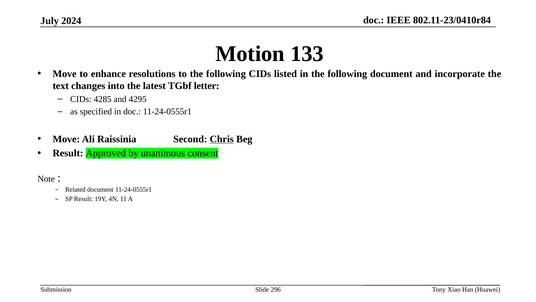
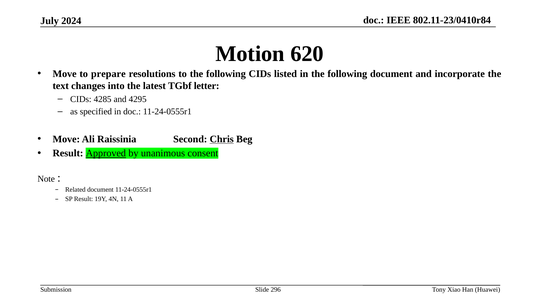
133: 133 -> 620 (307, 54)
enhance: enhance -> prepare (108, 74)
Approved underline: none -> present (106, 153)
